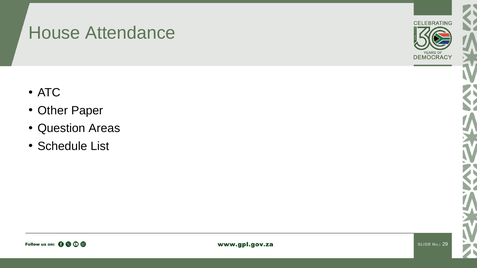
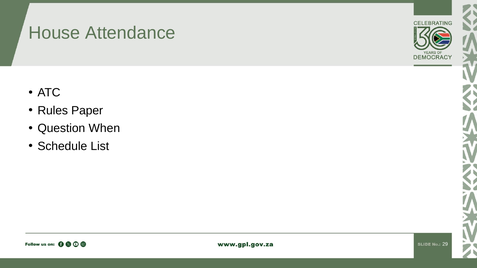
Other: Other -> Rules (53, 111)
Areas: Areas -> When (104, 129)
